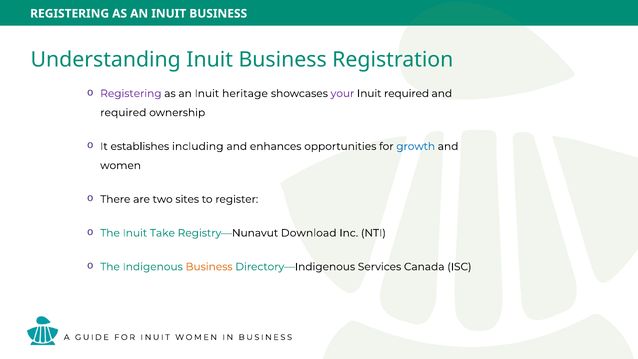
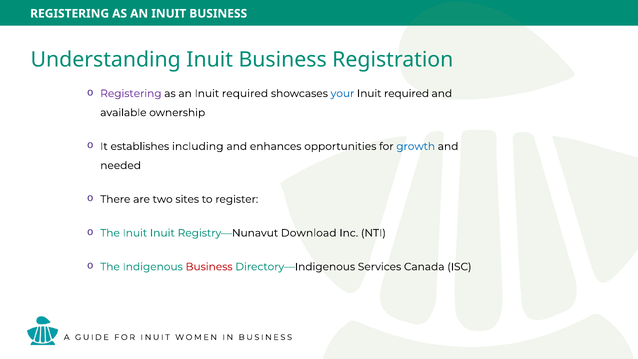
an Inuit heritage: heritage -> required (245, 93)
your colour: purple -> blue (342, 93)
required: required -> available (123, 113)
women: women -> needed (121, 165)
Inuit Take: Take -> Inuit (162, 233)
Business colour: orange -> red (209, 267)
